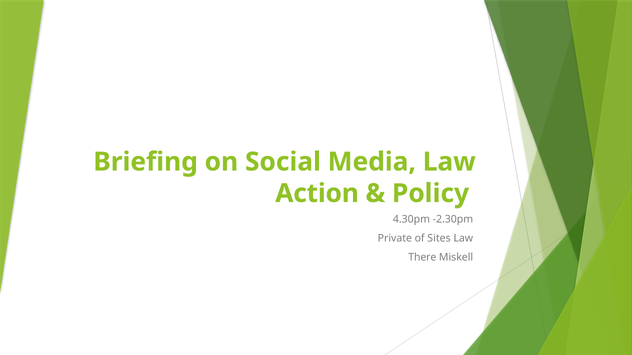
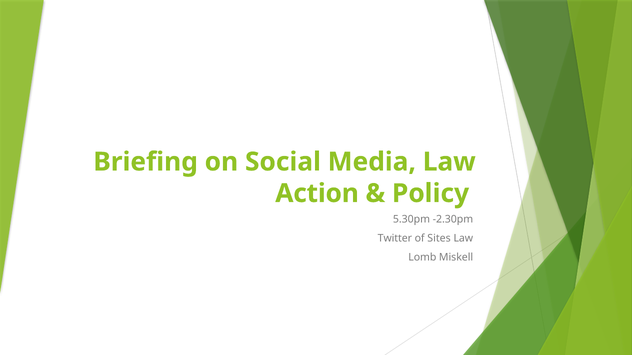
4.30pm: 4.30pm -> 5.30pm (411, 219)
Private: Private -> Twitter (395, 239)
There: There -> Lomb (422, 258)
